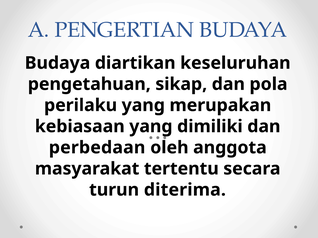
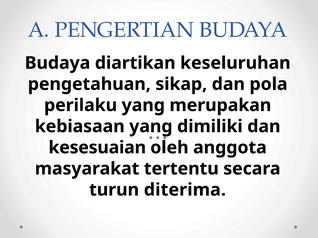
perbedaan: perbedaan -> kesesuaian (97, 148)
